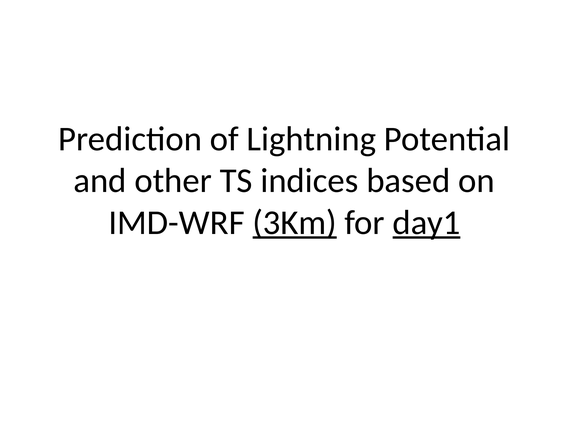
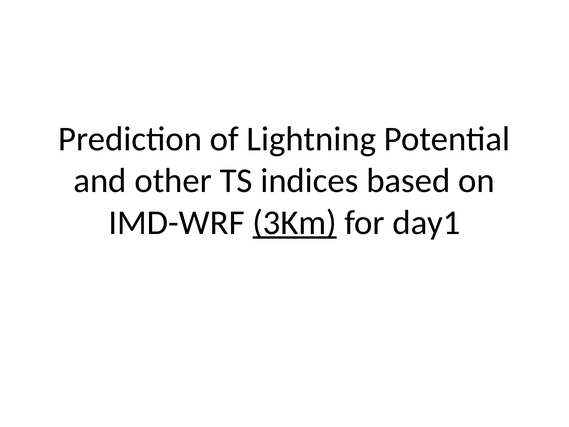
day1 underline: present -> none (426, 222)
